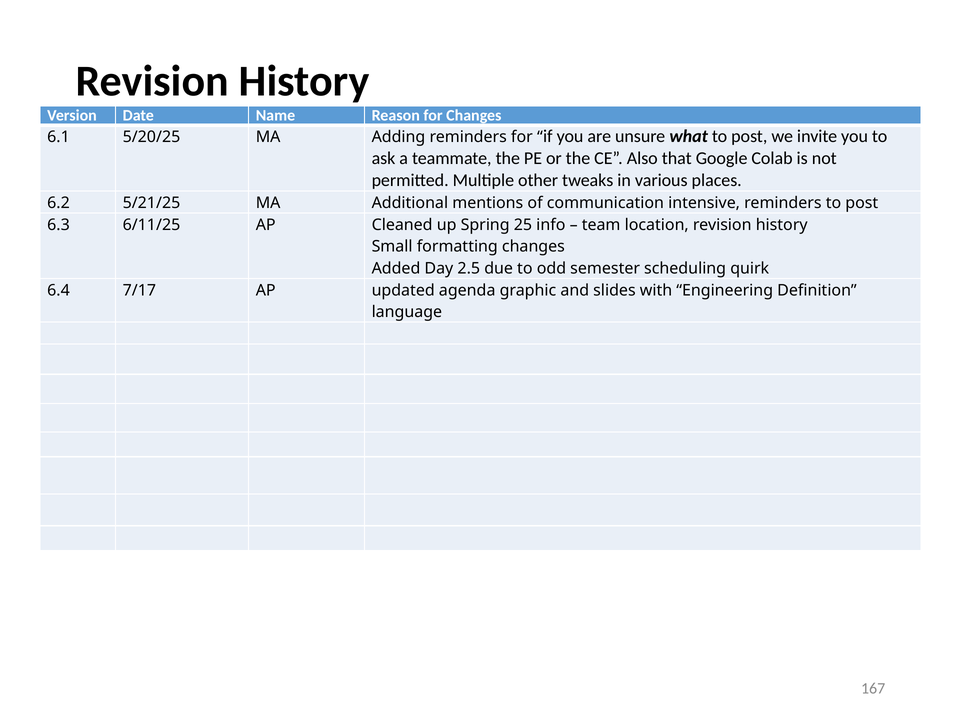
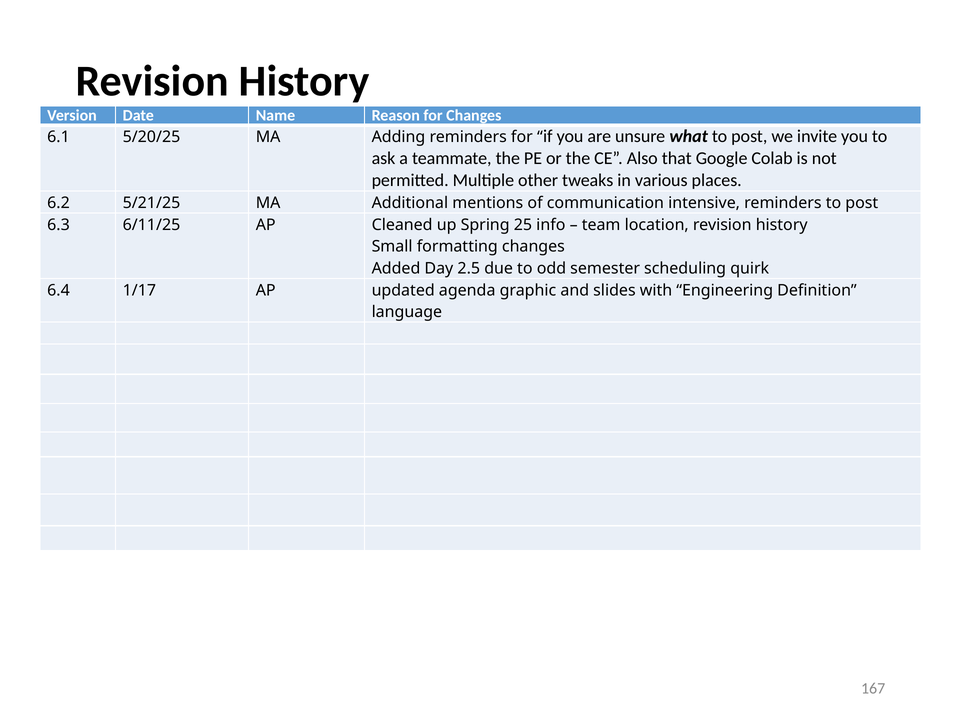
7/17: 7/17 -> 1/17 (139, 290)
